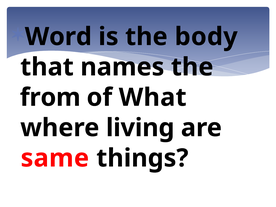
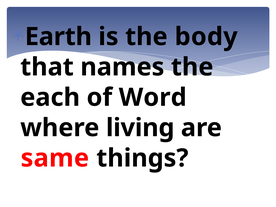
Word: Word -> Earth (58, 37)
from: from -> each (50, 97)
What: What -> Word (153, 97)
